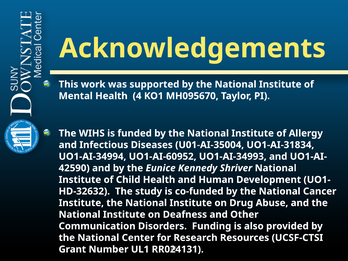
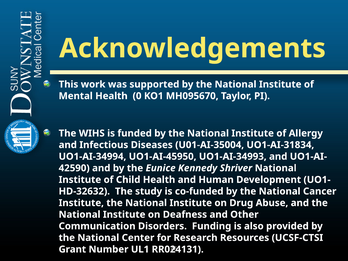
4: 4 -> 0 (137, 96)
UO1-AI-60952: UO1-AI-60952 -> UO1-AI-45950 (163, 157)
